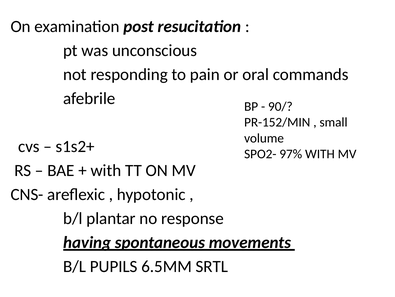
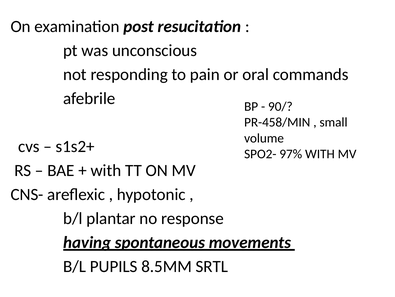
PR-152/MIN: PR-152/MIN -> PR-458/MIN (277, 122)
6.5MM: 6.5MM -> 8.5MM (167, 266)
